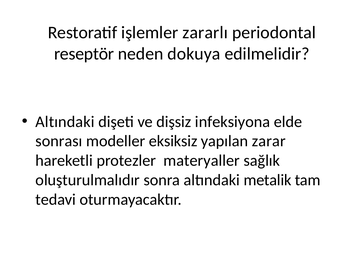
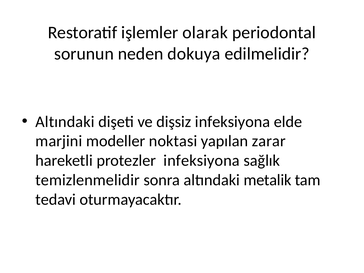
zararlı: zararlı -> olarak (205, 33)
reseptör: reseptör -> sorunun (84, 54)
sonrası: sonrası -> marjini (59, 141)
eksiksiz: eksiksiz -> noktasi (173, 141)
protezler materyaller: materyaller -> infeksiyona (202, 161)
oluşturulmalıdır: oluşturulmalıdır -> temizlenmelidir (88, 180)
